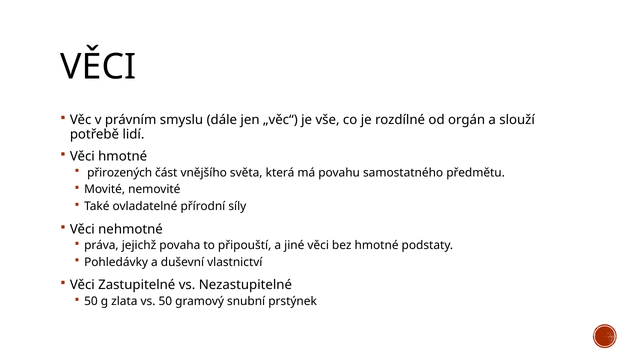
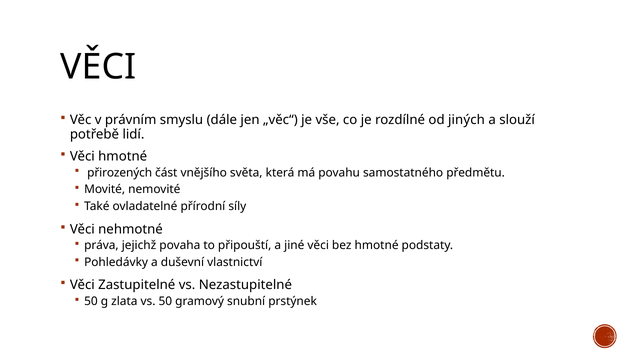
orgán: orgán -> jiných (466, 120)
